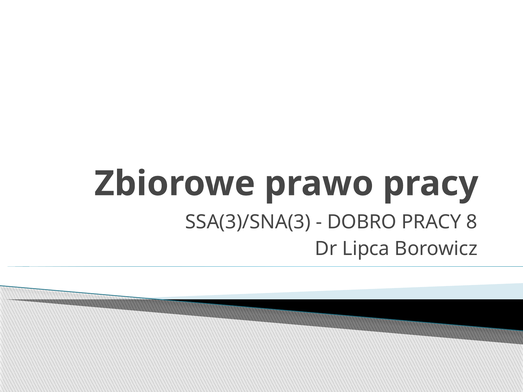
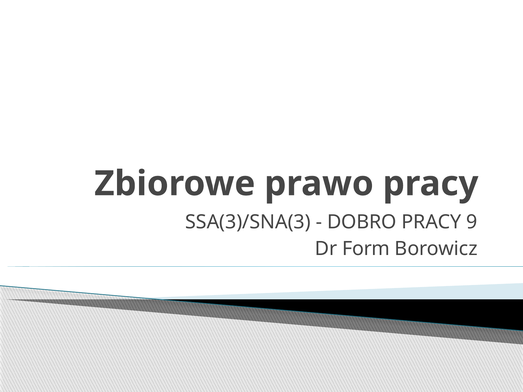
8: 8 -> 9 (472, 222)
Lipca: Lipca -> Form (366, 249)
